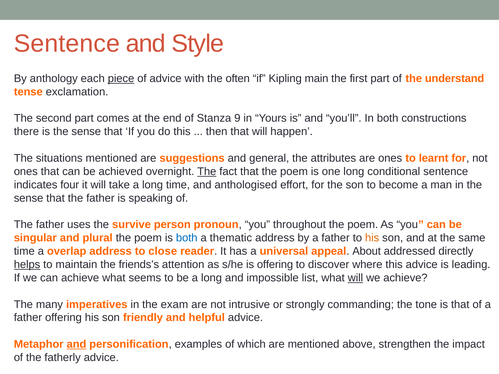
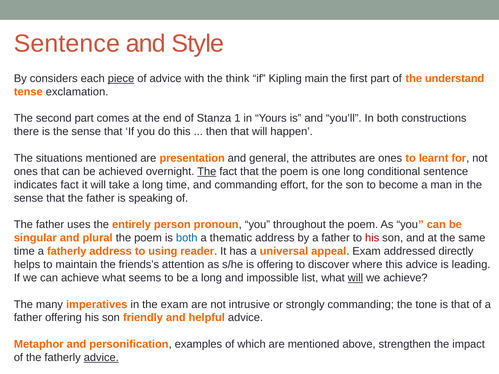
anthology: anthology -> considers (54, 78)
often: often -> think (238, 78)
9: 9 -> 1 (237, 118)
suggestions: suggestions -> presentation (192, 158)
indicates four: four -> fact (70, 185)
and anthologised: anthologised -> commanding (246, 185)
survive: survive -> entirely (132, 225)
his colour: orange -> red (372, 238)
a overlap: overlap -> fatherly (67, 251)
close: close -> using (163, 251)
appeal About: About -> Exam (367, 251)
helps underline: present -> none (27, 265)
and underline: present -> none (76, 344)
advice underline: none -> present (101, 358)
